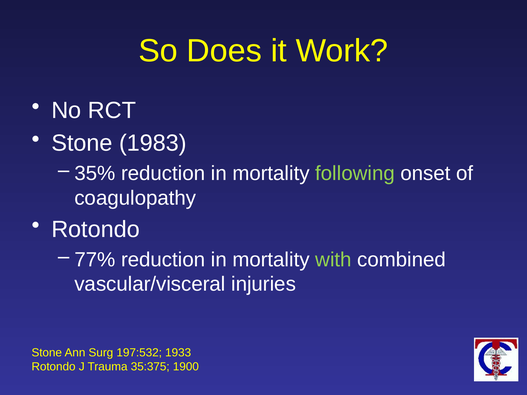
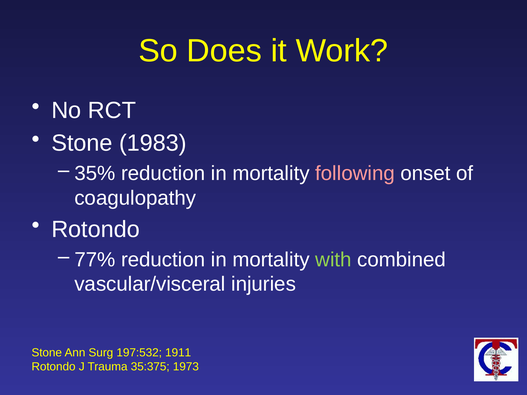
following colour: light green -> pink (355, 174)
1933: 1933 -> 1911 (178, 353)
1900: 1900 -> 1973 (186, 367)
